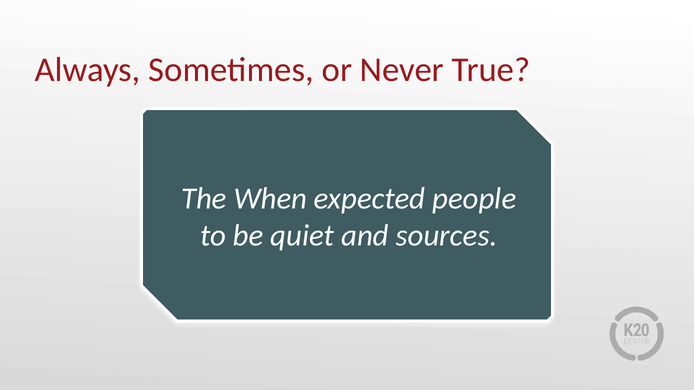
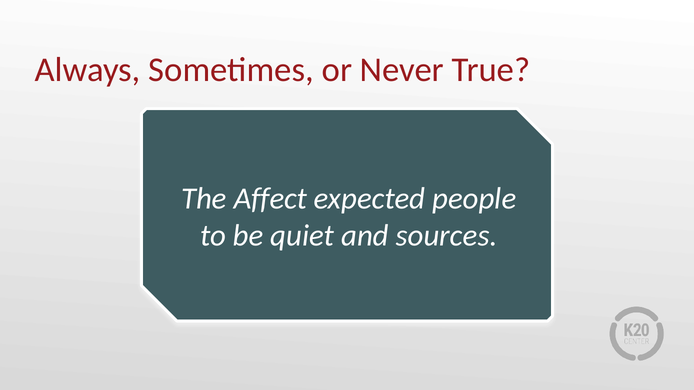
When: When -> Affect (270, 199)
